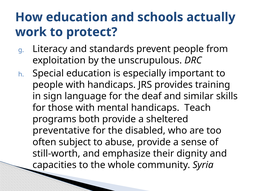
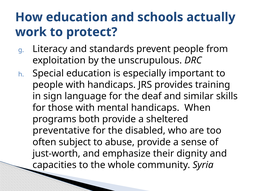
Teach: Teach -> When (198, 107)
still-worth: still-worth -> just-worth (56, 153)
